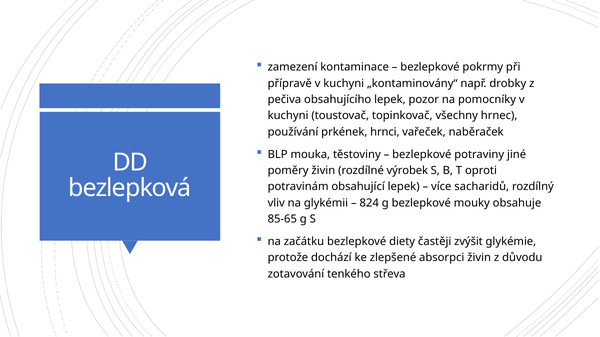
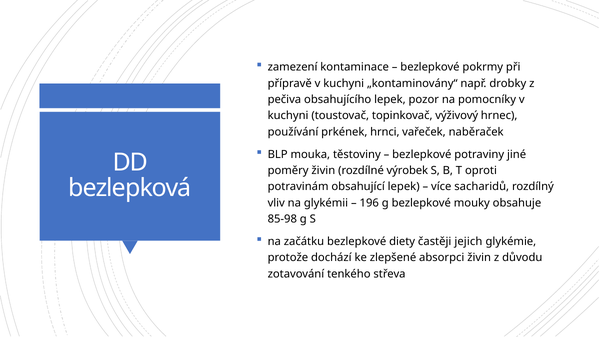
všechny: všechny -> výživový (457, 116)
824: 824 -> 196 (369, 203)
85-65: 85-65 -> 85-98 (282, 219)
zvýšit: zvýšit -> jejich (468, 242)
